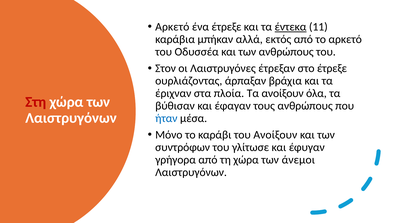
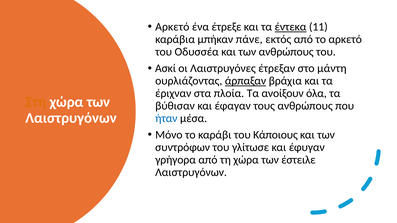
αλλά: αλλά -> πάνε (249, 39)
Στον: Στον -> Ασκί (166, 68)
στο έτρεξε: έτρεξε -> μάντη (332, 68)
άρπαξαν underline: none -> present (246, 81)
Στη colour: red -> orange (36, 102)
του Ανοίξουν: Ανοίξουν -> Κάποιους (275, 135)
άνεμοι: άνεμοι -> έστειλε (298, 160)
